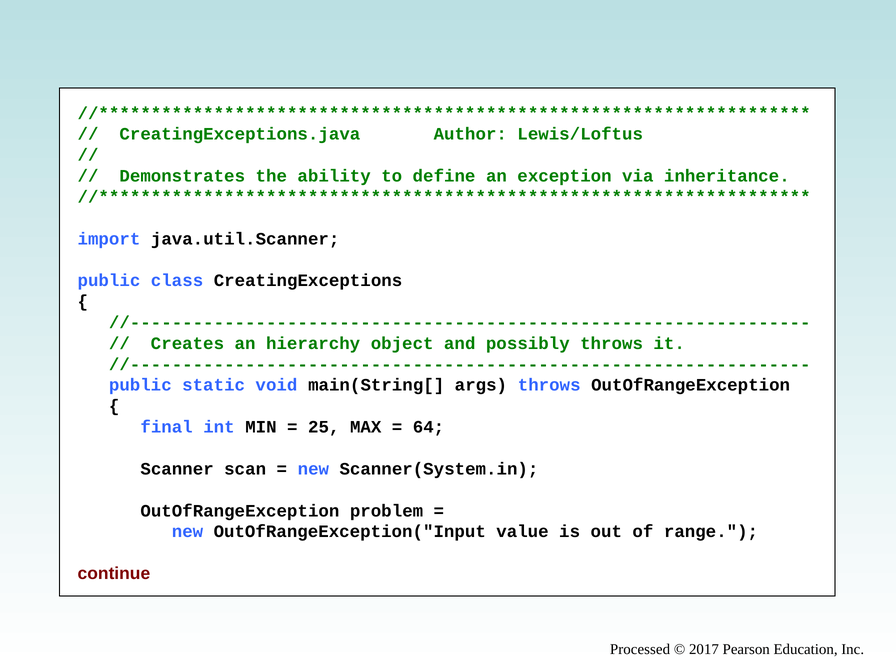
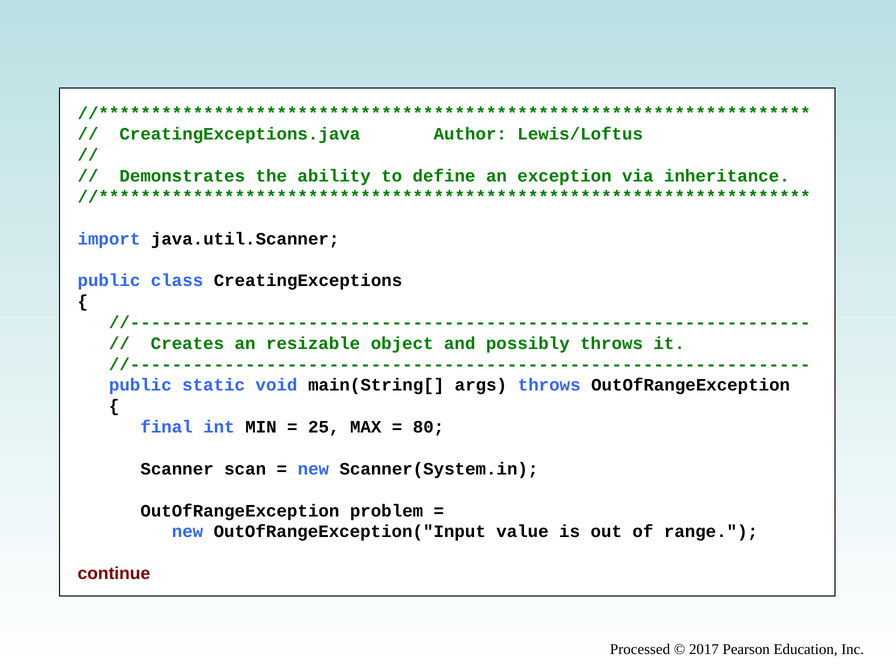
hierarchy: hierarchy -> resizable (313, 343)
64: 64 -> 80 (429, 427)
